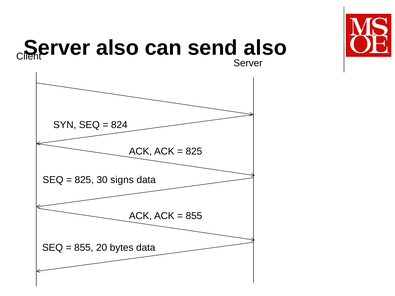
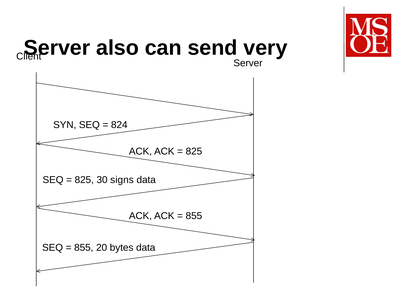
send also: also -> very (265, 48)
